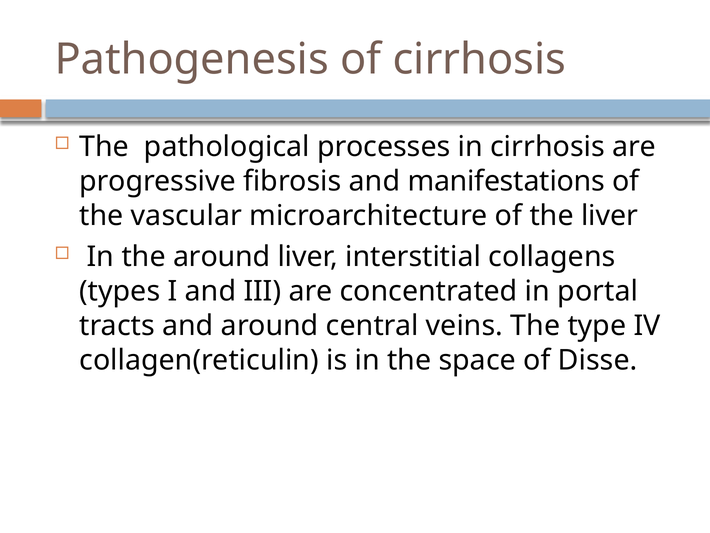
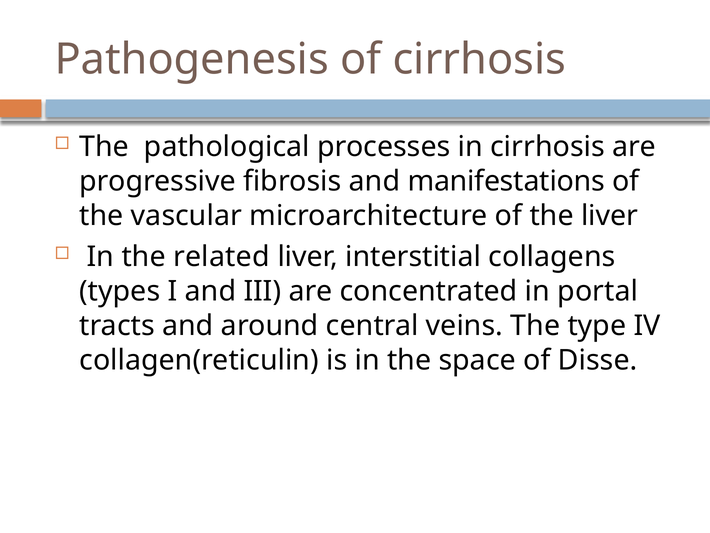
the around: around -> related (221, 257)
